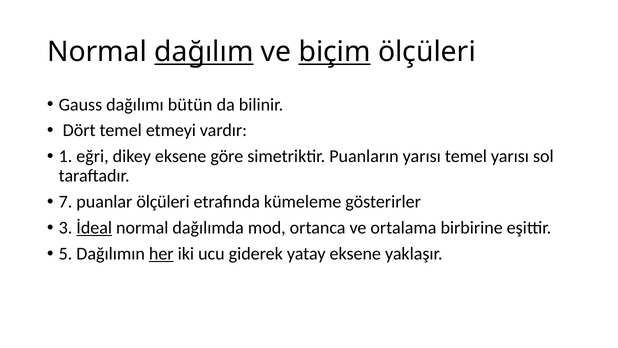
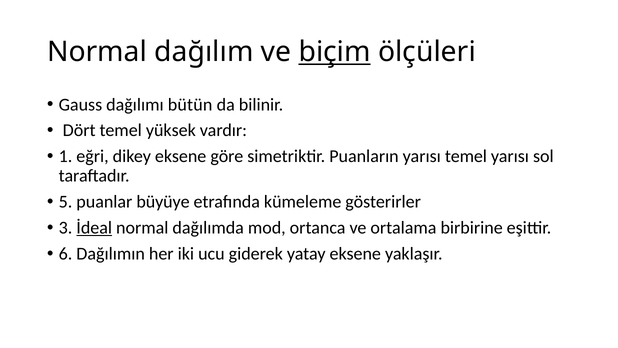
dağılım underline: present -> none (204, 52)
etmeyi: etmeyi -> yüksek (171, 130)
7: 7 -> 5 (66, 202)
puanlar ölçüleri: ölçüleri -> büyüye (163, 202)
5: 5 -> 6 (66, 254)
her underline: present -> none (161, 254)
